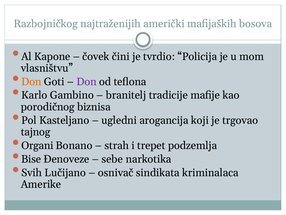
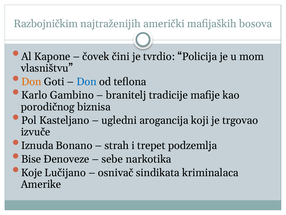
Razbojničkog: Razbojničkog -> Razbojničkim (46, 24)
Don colour: purple -> blue (86, 81)
tajnog: tajnog -> izvuče (36, 132)
Organi: Organi -> Iznuda (37, 145)
Svih: Svih -> Koje (32, 172)
